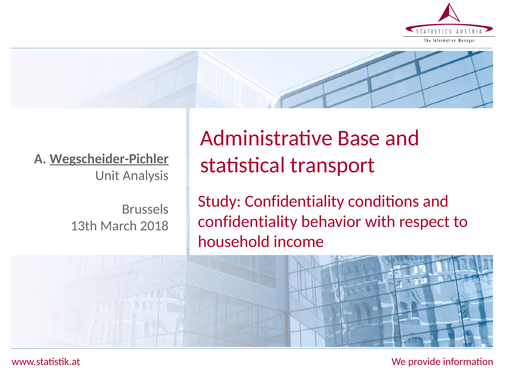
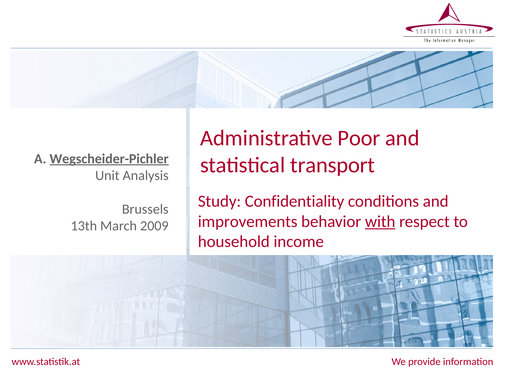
Base: Base -> Poor (359, 138)
confidentiality: confidentiality -> improvements (248, 222)
with underline: none -> present (380, 222)
2018: 2018 -> 2009 (154, 226)
